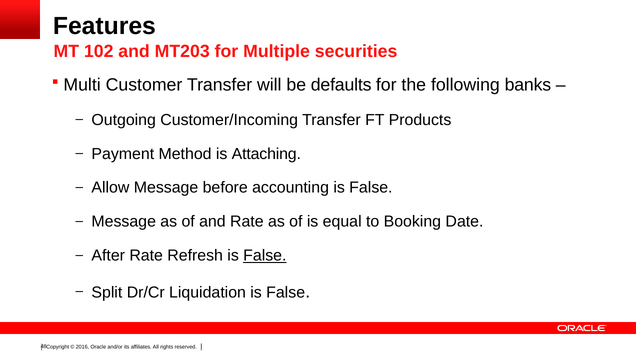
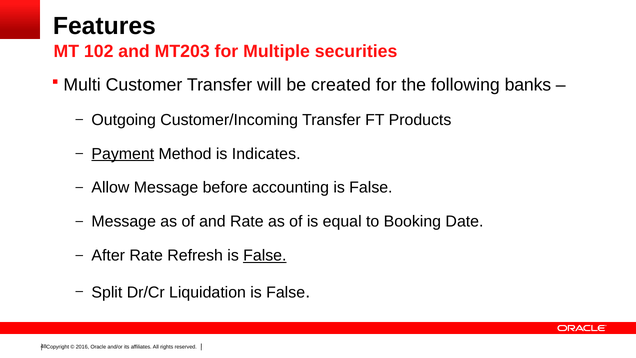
defaults: defaults -> created (341, 85)
Payment underline: none -> present (123, 154)
Attaching: Attaching -> Indicates (266, 154)
